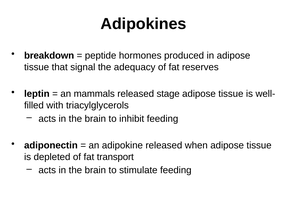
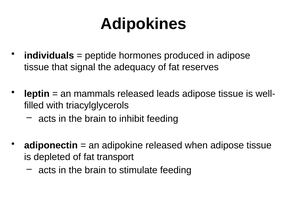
breakdown: breakdown -> individuals (49, 56)
stage: stage -> leads (168, 94)
